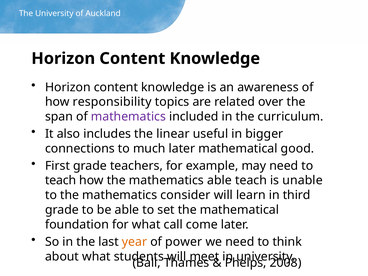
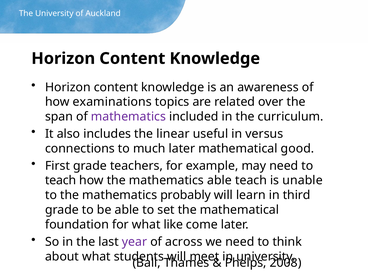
responsibility: responsibility -> examinations (112, 102)
bigger: bigger -> versus (264, 134)
consider: consider -> probably (186, 195)
call: call -> like (173, 225)
year colour: orange -> purple (135, 242)
power: power -> across (184, 242)
